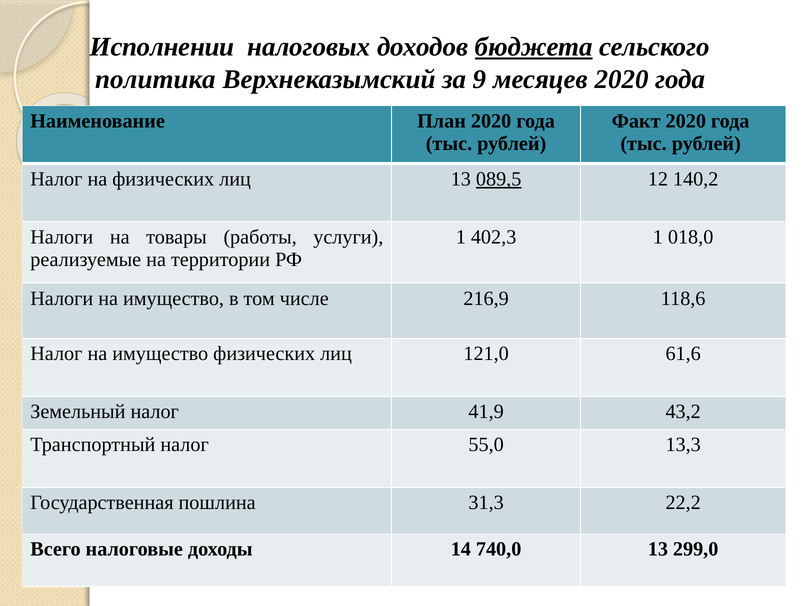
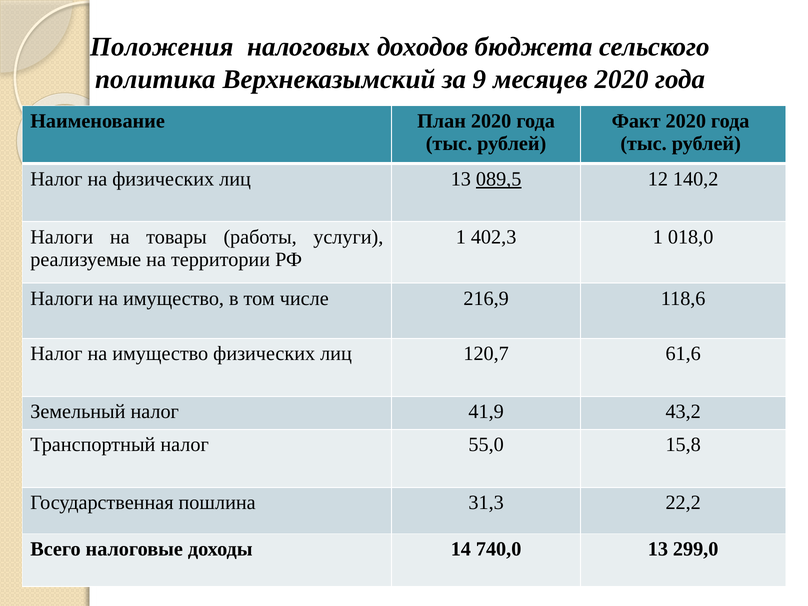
Исполнении: Исполнении -> Положения (162, 47)
бюджета underline: present -> none (534, 47)
121,0: 121,0 -> 120,7 (486, 354)
13,3: 13,3 -> 15,8 (683, 445)
